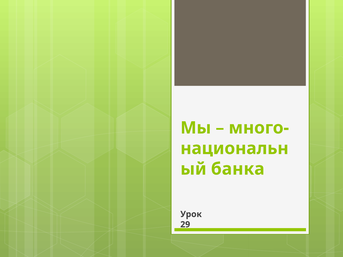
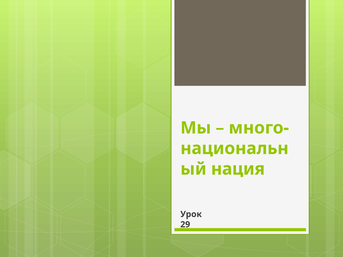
банка: банка -> нация (238, 169)
